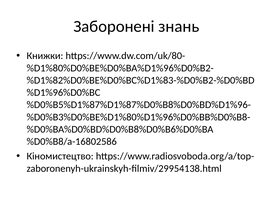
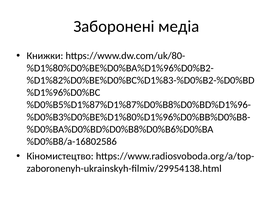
знань: знань -> медіа (179, 26)
